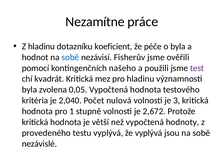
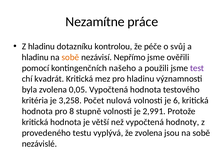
koeficient: koeficient -> kontrolou (113, 46)
o byla: byla -> svůj (178, 46)
hodnot: hodnot -> hladinu (35, 57)
sobě colour: blue -> orange (70, 57)
Fisherův: Fisherův -> Nepřímo (130, 57)
2,040: 2,040 -> 3,258 (70, 101)
3: 3 -> 6 (177, 101)
1: 1 -> 8 (72, 111)
2,672: 2,672 -> 2,991 (154, 111)
že vyplývá: vyplývá -> zvolena (149, 133)
